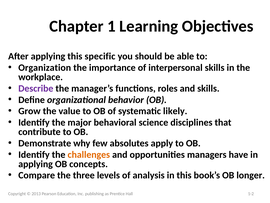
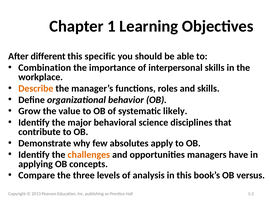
After applying: applying -> different (48, 56)
Organization: Organization -> Combination (45, 68)
Describe colour: purple -> orange (36, 88)
longer: longer -> versus (251, 175)
